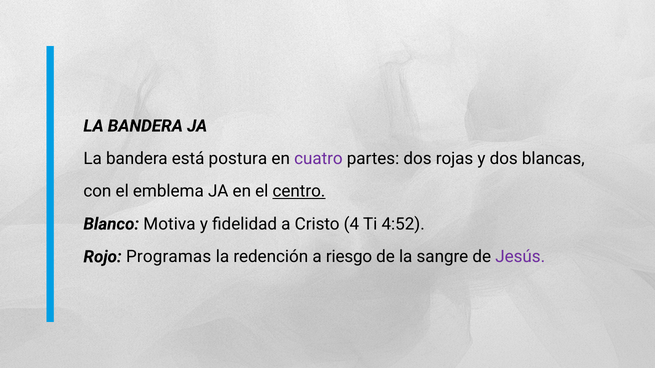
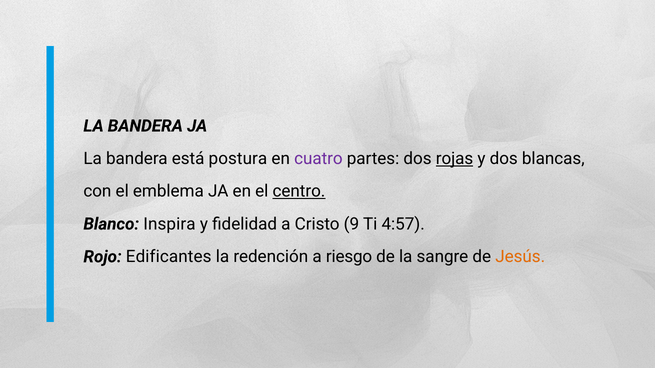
rojas underline: none -> present (455, 159)
Motiva: Motiva -> Inspira (169, 224)
4: 4 -> 9 (351, 224)
4:52: 4:52 -> 4:57 (403, 224)
Programas: Programas -> Edificantes (169, 257)
Jesús colour: purple -> orange (520, 257)
